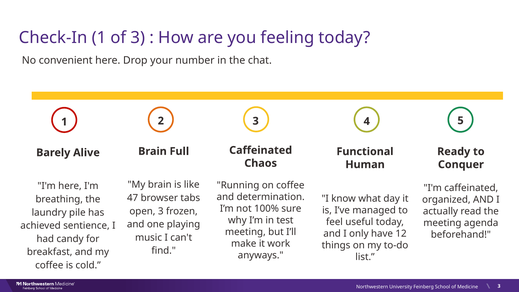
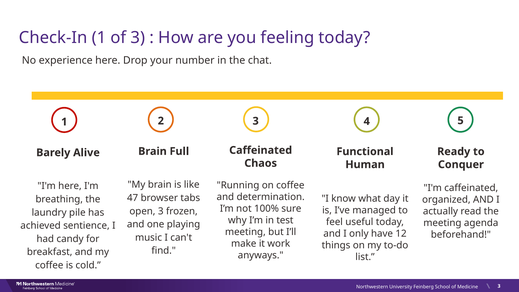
convenient: convenient -> experience (66, 60)
